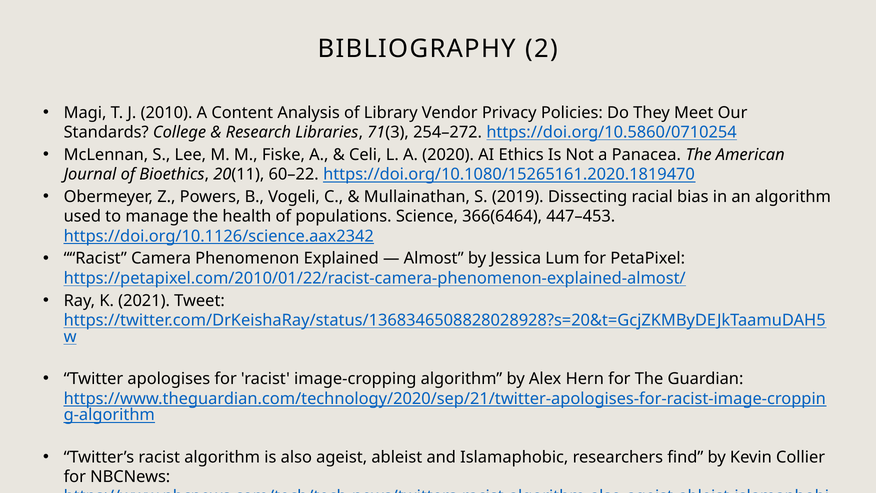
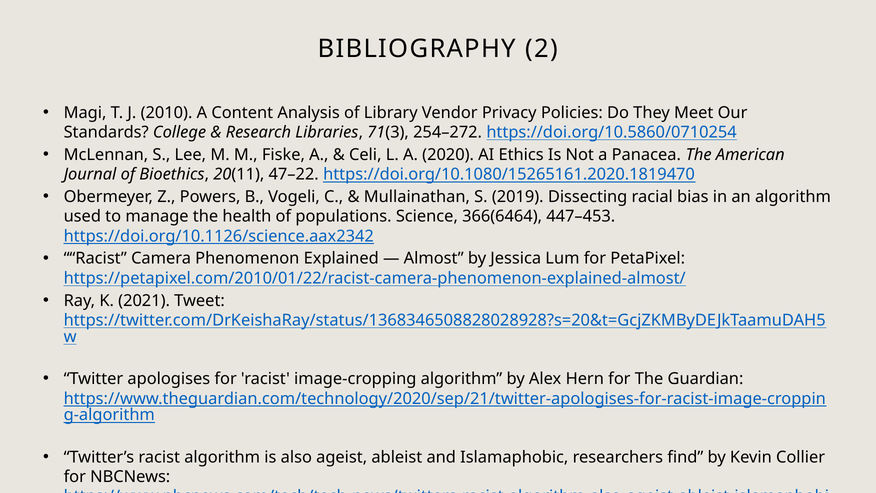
60–22: 60–22 -> 47–22 (294, 174)
